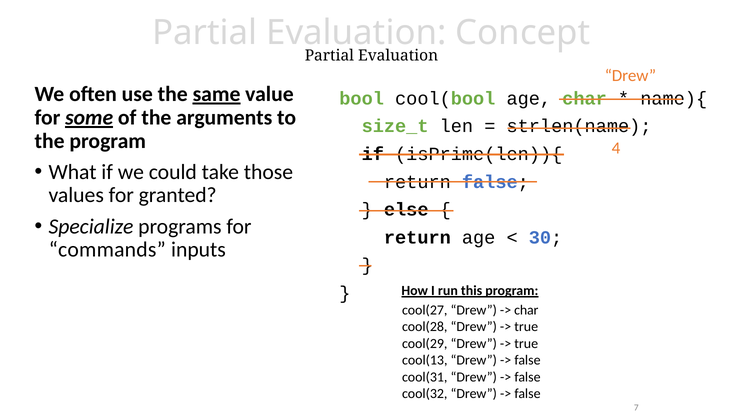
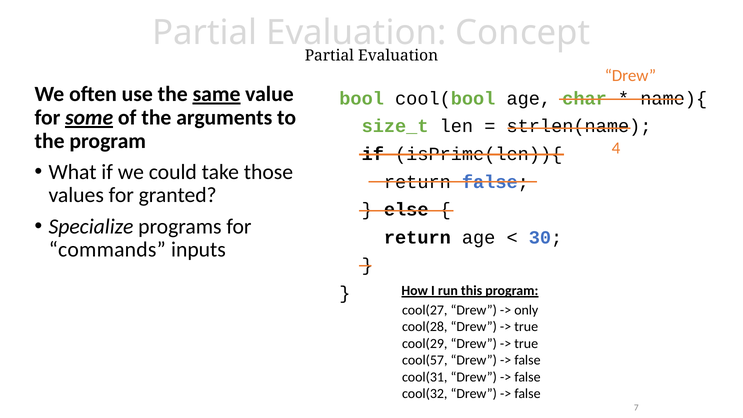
char: char -> only (526, 310)
cool(13: cool(13 -> cool(57 (425, 360)
